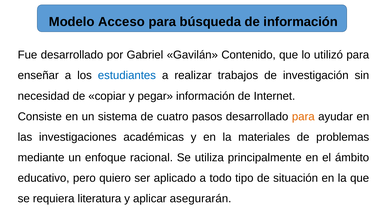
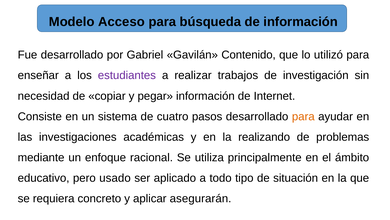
estudiantes colour: blue -> purple (127, 75)
materiales: materiales -> realizando (264, 137)
quiero: quiero -> usado (115, 178)
literatura: literatura -> concreto (99, 198)
